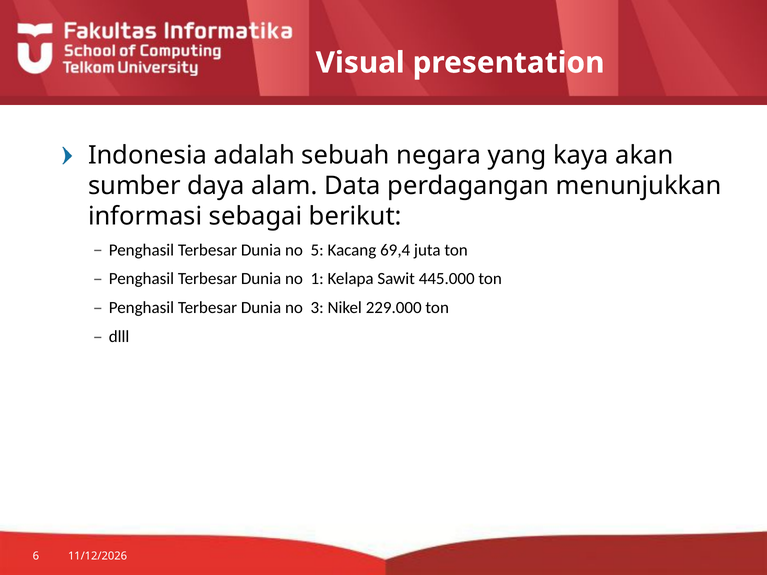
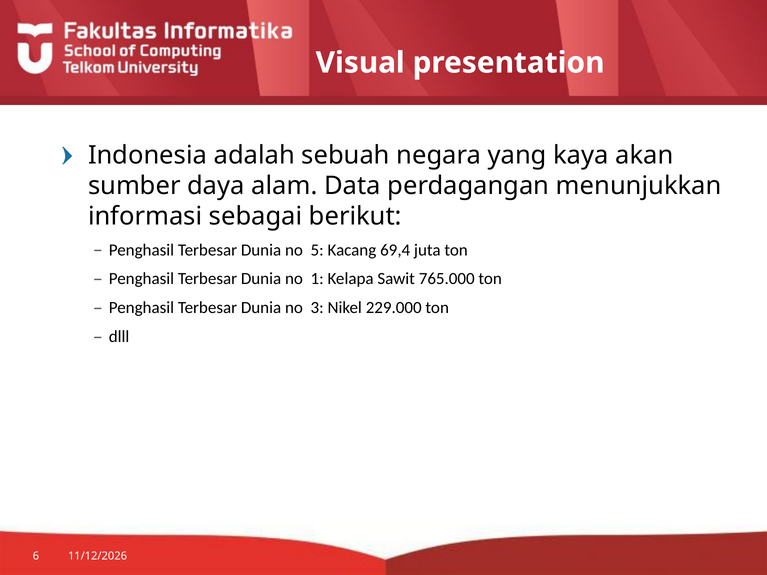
445.000: 445.000 -> 765.000 (447, 279)
